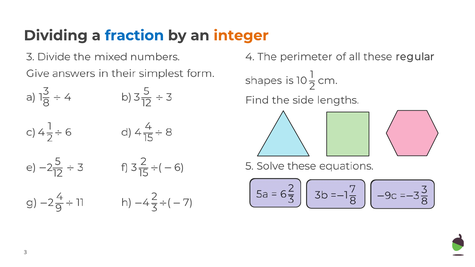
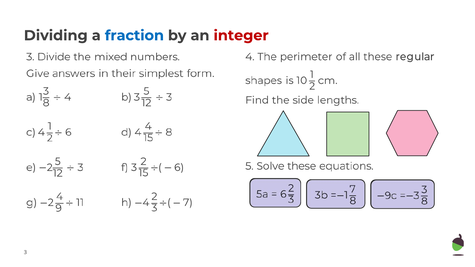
integer colour: orange -> red (241, 36)
